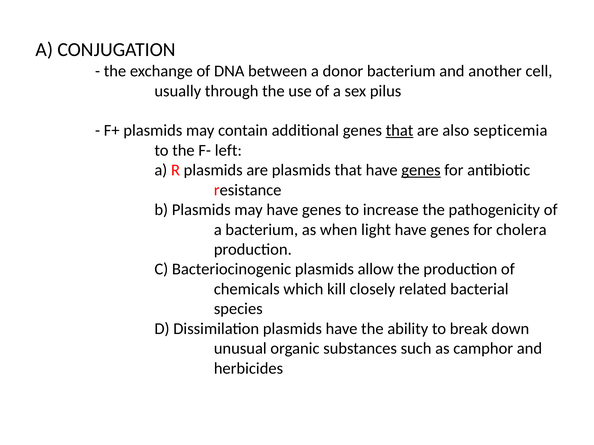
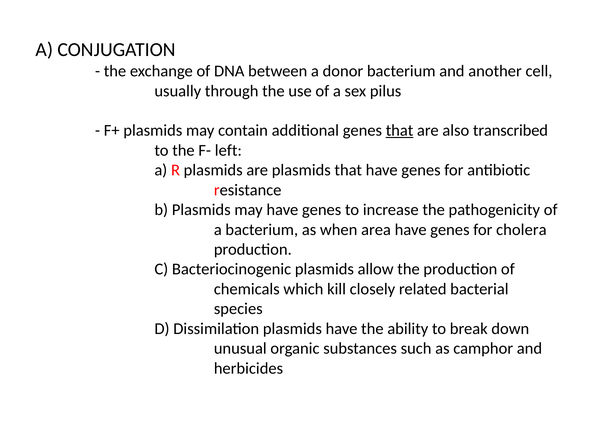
septicemia: septicemia -> transcribed (510, 131)
genes underline: present -> none (421, 170)
light: light -> area (376, 230)
